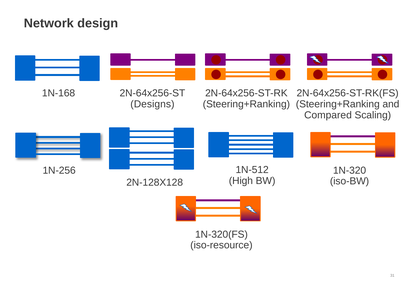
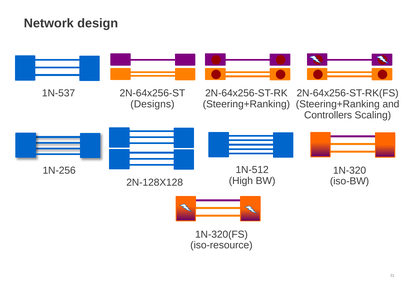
1N-168: 1N-168 -> 1N-537 (59, 93)
Compared: Compared -> Controllers (328, 115)
